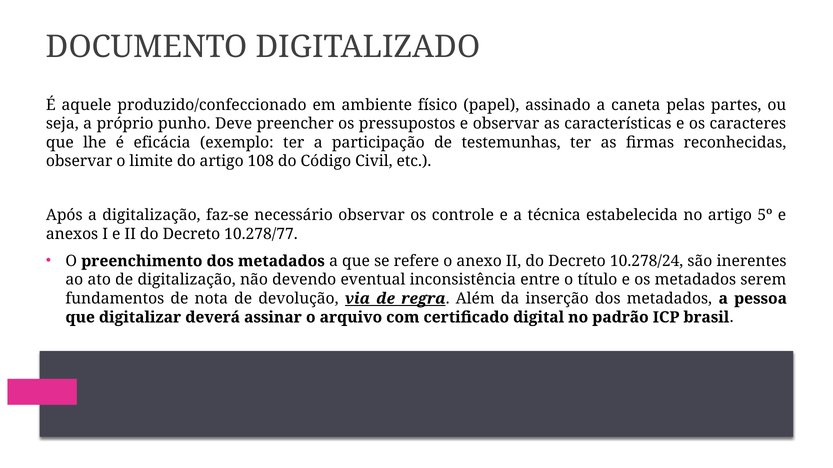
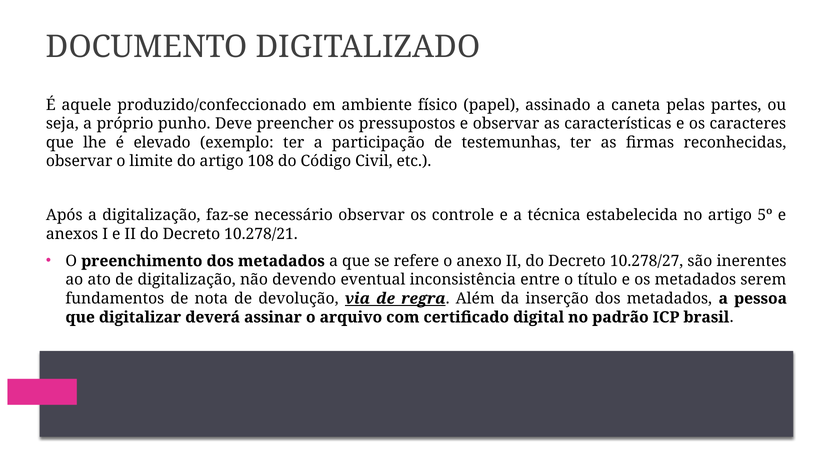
eficácia: eficácia -> elevado (162, 143)
10.278/77: 10.278/77 -> 10.278/21 (261, 234)
10.278/24: 10.278/24 -> 10.278/27 (647, 261)
